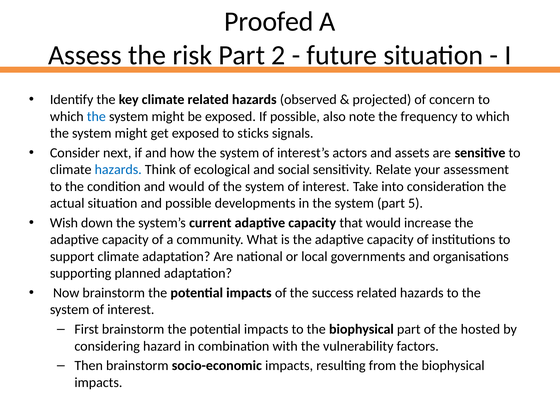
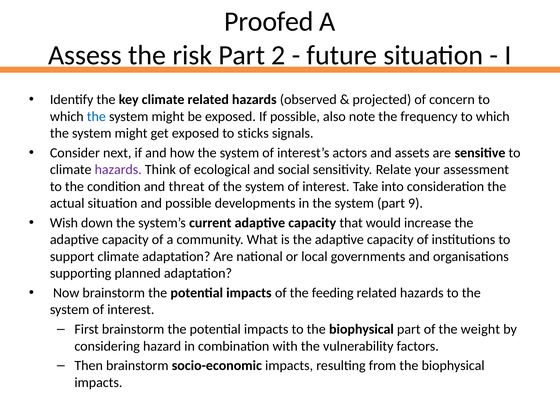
hazards colour: blue -> purple (118, 170)
and would: would -> threat (187, 186)
5: 5 -> 9 (416, 203)
success: success -> feeding (333, 293)
hosted: hosted -> weight (480, 329)
